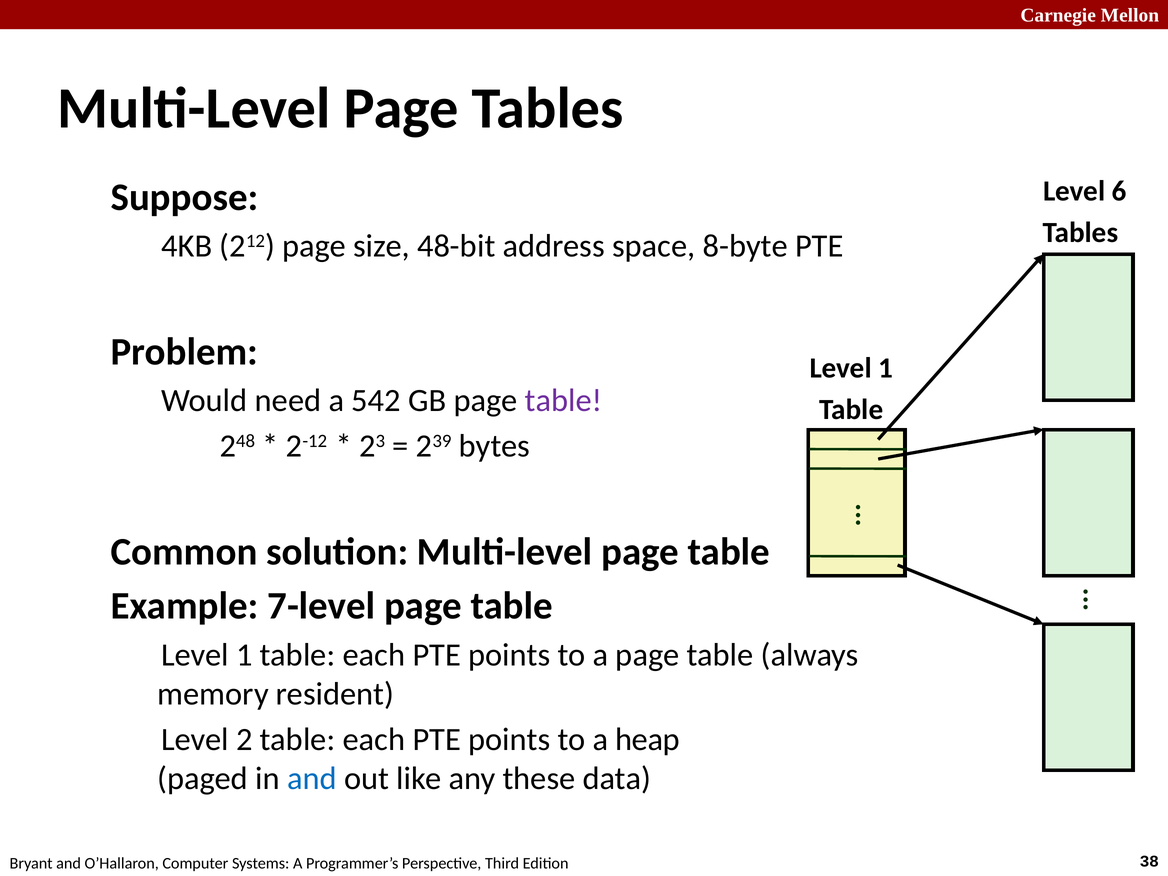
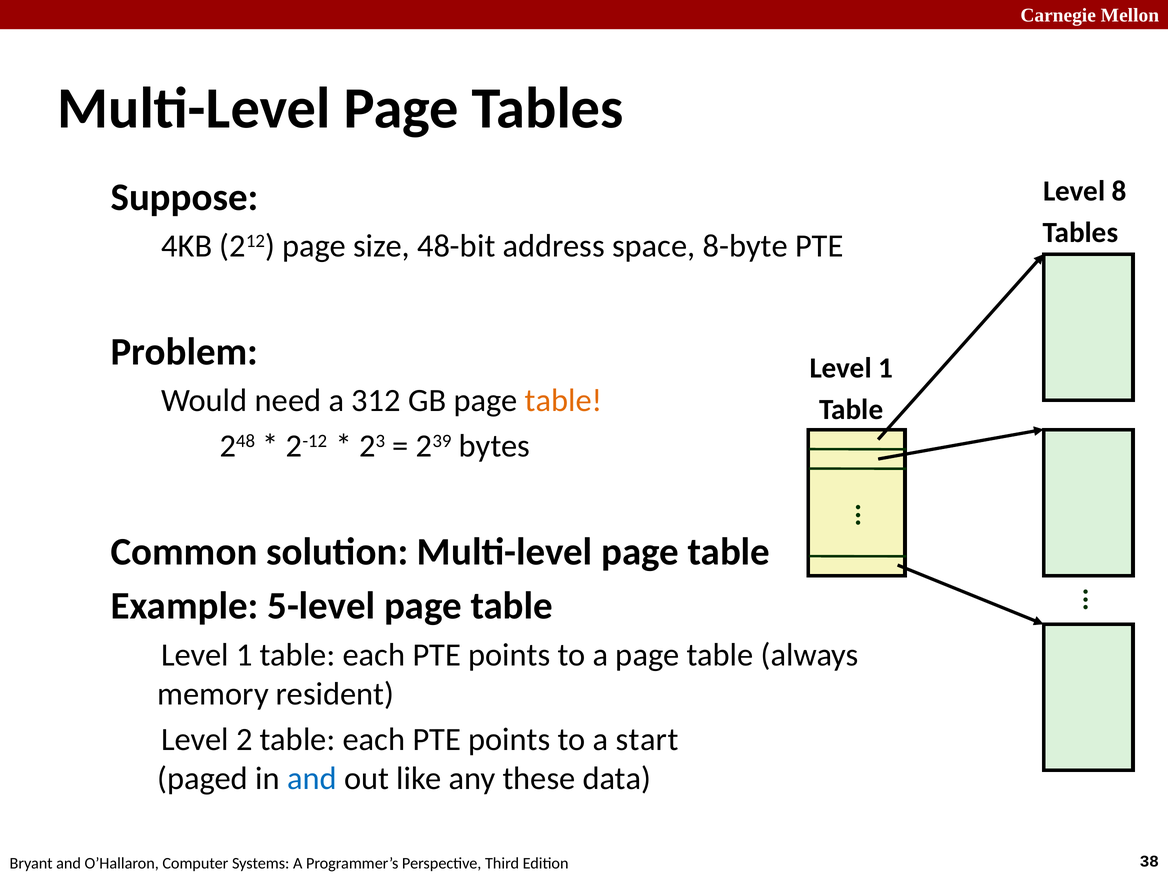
6: 6 -> 8 (1119, 191)
542: 542 -> 312 (376, 401)
table colour: purple -> orange (563, 401)
7-level: 7-level -> 5-level (321, 606)
heap: heap -> start (647, 739)
